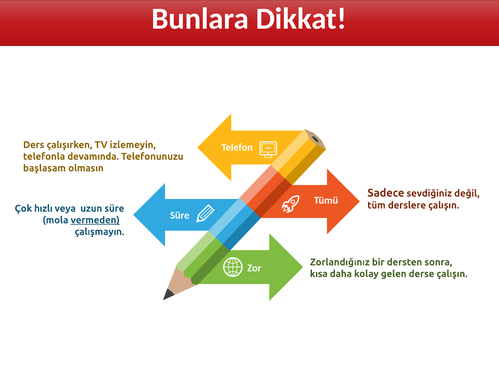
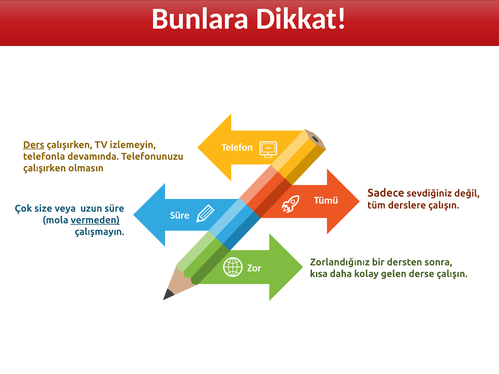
Ders underline: none -> present (34, 145)
başlasam: başlasam -> çalışırken (45, 168)
hızlı: hızlı -> size (43, 209)
